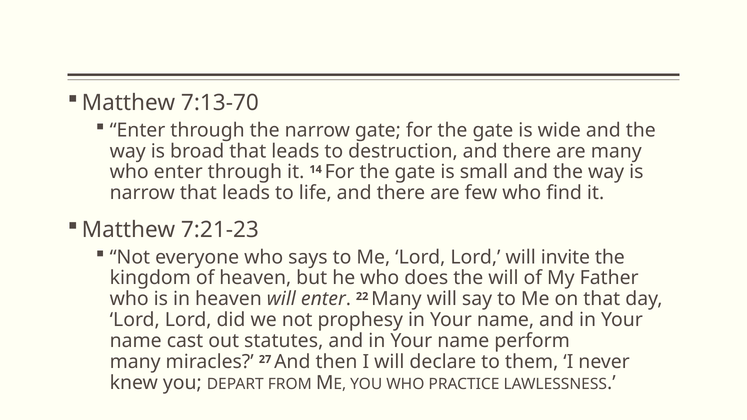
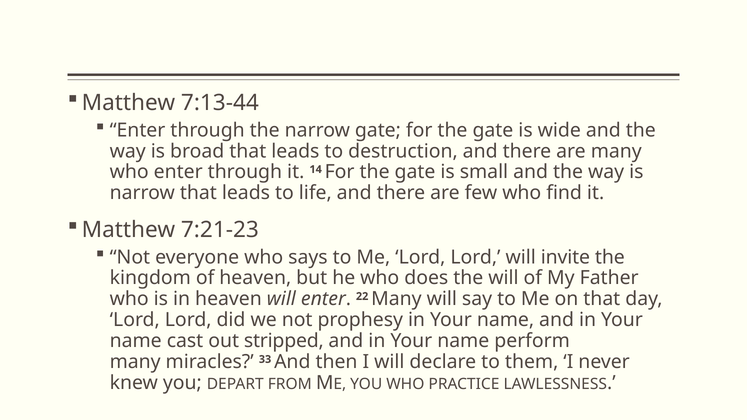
7:13-70: 7:13-70 -> 7:13-44 (220, 103)
statutes: statutes -> stripped (284, 341)
27: 27 -> 33 (265, 359)
